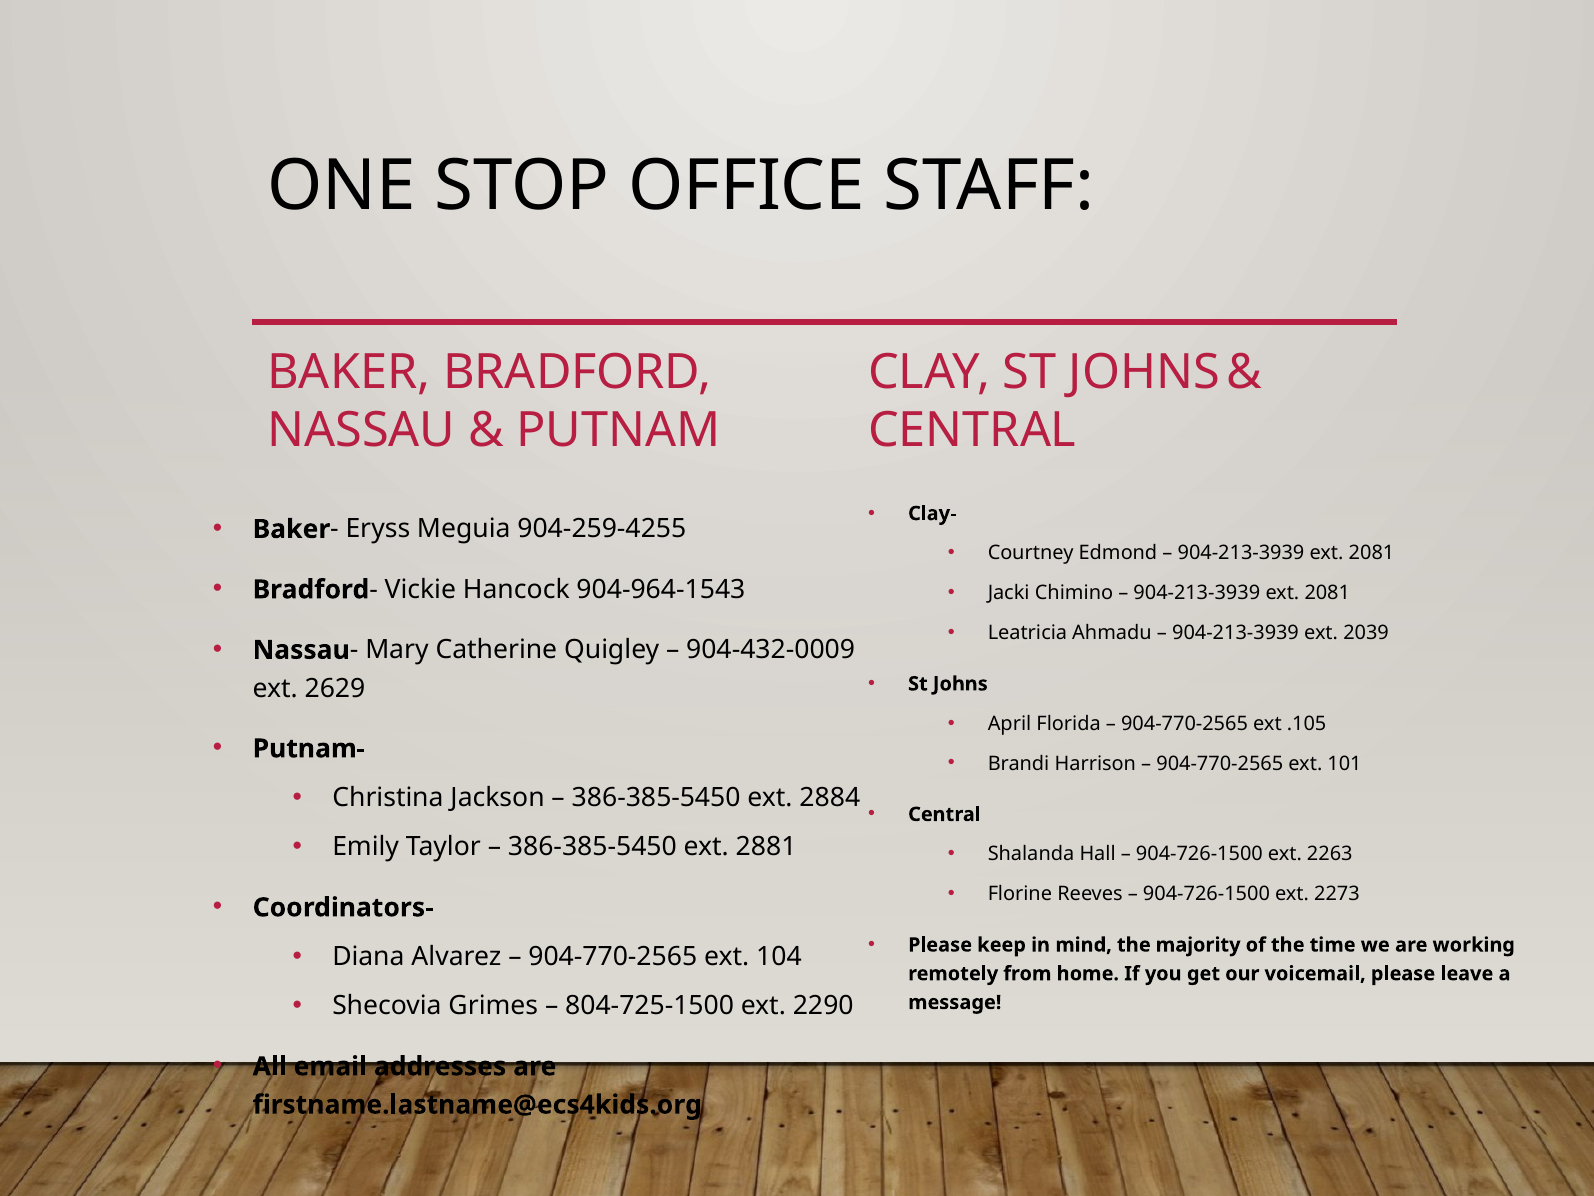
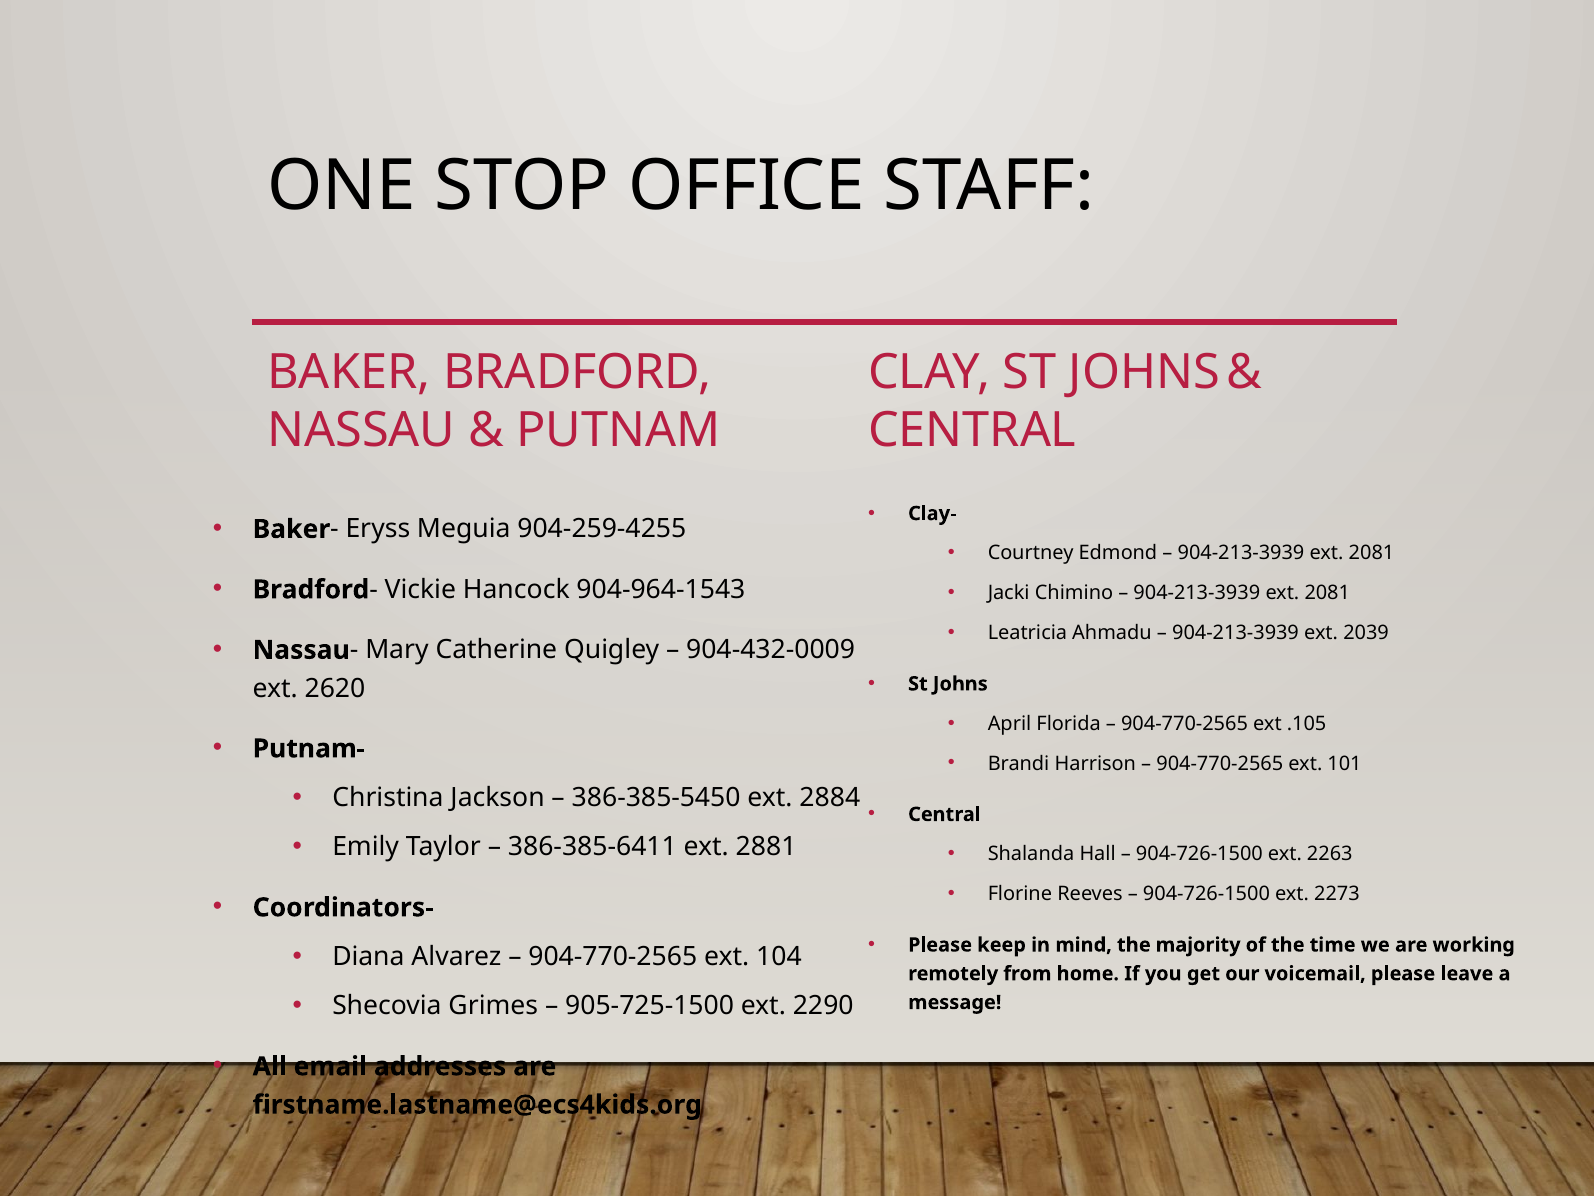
2629: 2629 -> 2620 (335, 688)
386-385-5450: 386-385-5450 -> 386-385-6411 (592, 847)
804-725-1500: 804-725-1500 -> 905-725-1500 (650, 1006)
